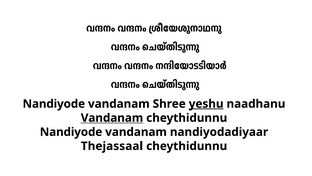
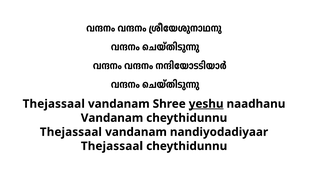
Nandiyode: Nandiyode -> Thejassaal (54, 104)
Vandanam underline: present -> none (112, 118)
Nandiyode: Nandiyode -> Thejassaal (71, 132)
